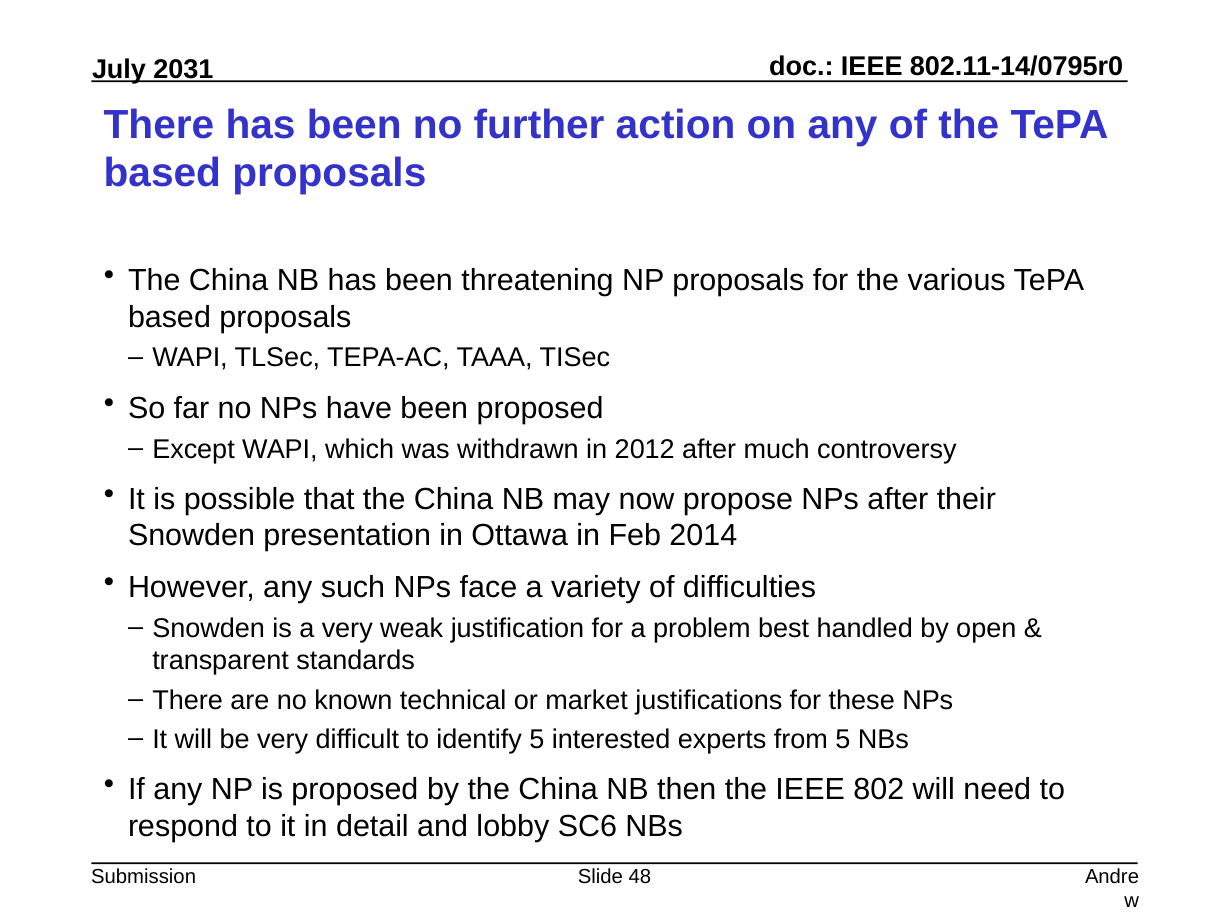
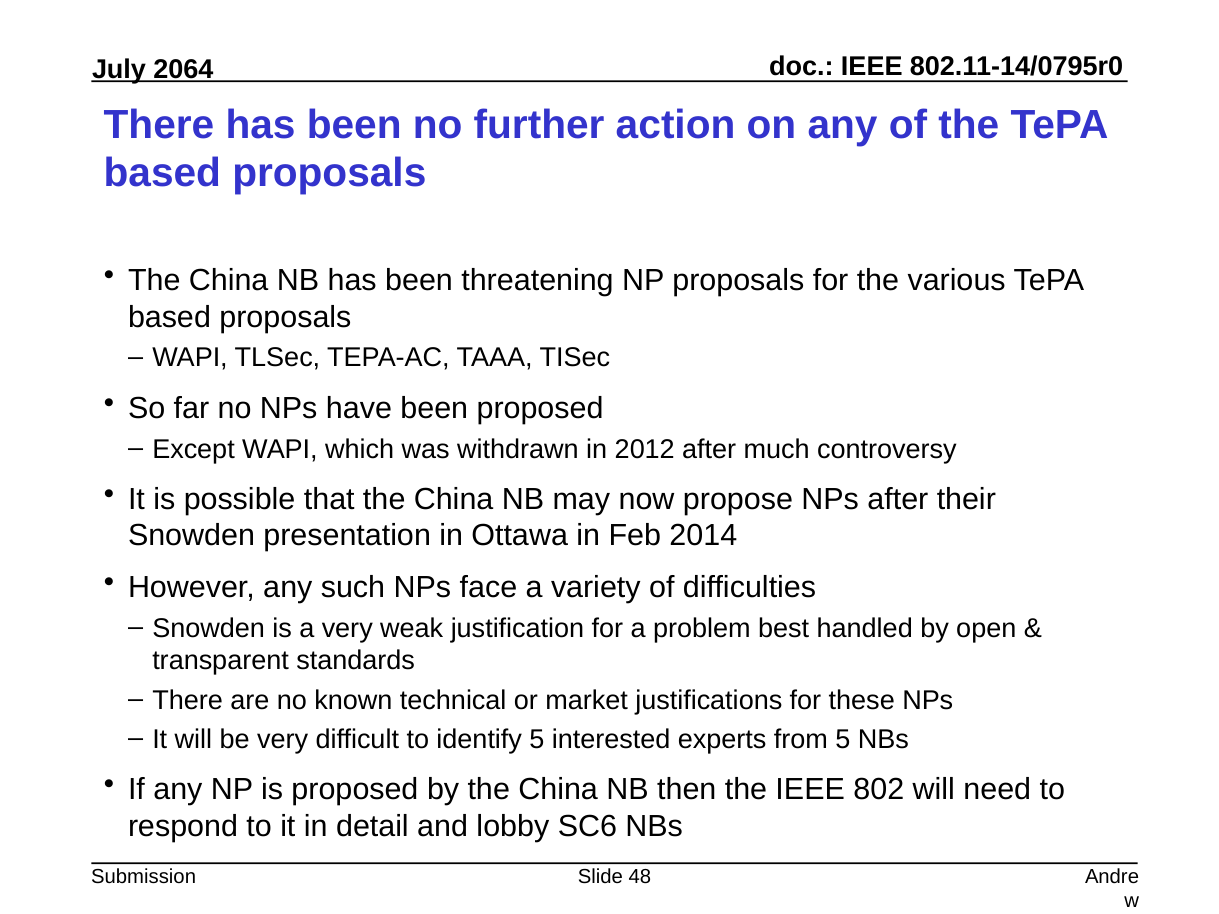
2031: 2031 -> 2064 (183, 69)
